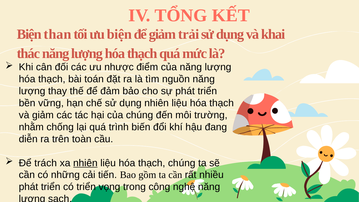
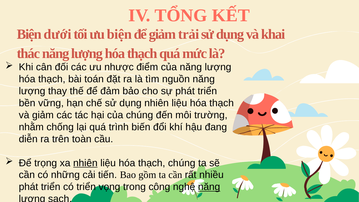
than: than -> dưới (58, 34)
trách: trách -> trọng (46, 163)
năng underline: none -> present (209, 187)
